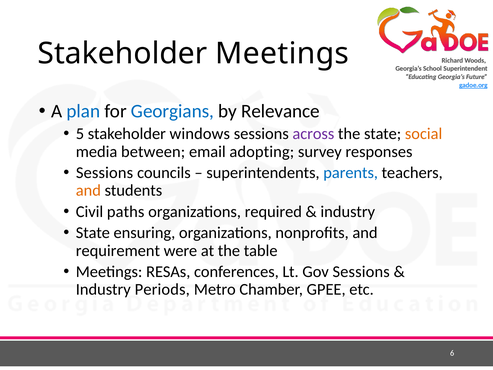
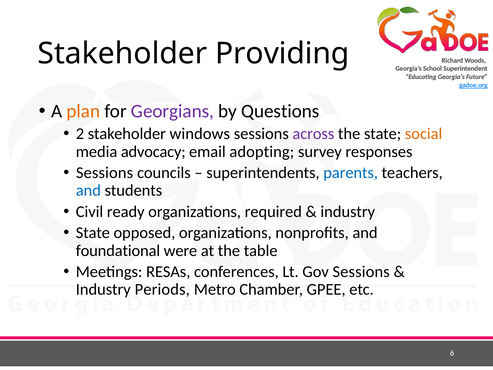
Stakeholder Meetings: Meetings -> Providing (282, 54)
plan colour: blue -> orange (83, 111)
Georgians colour: blue -> purple (172, 111)
Relevance: Relevance -> Questions (280, 111)
5: 5 -> 2 (80, 134)
between: between -> advocacy (153, 152)
and colour: orange -> blue (88, 190)
paths: paths -> ready (126, 212)
ensuring: ensuring -> opposed (144, 233)
requirement: requirement -> foundational (118, 250)
